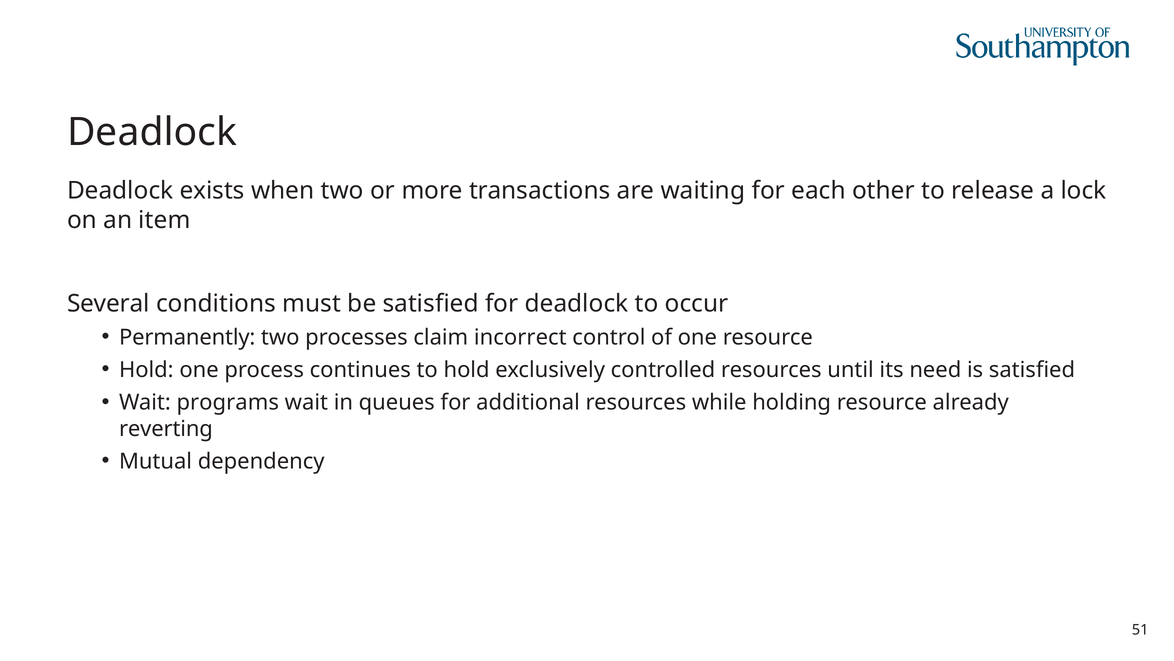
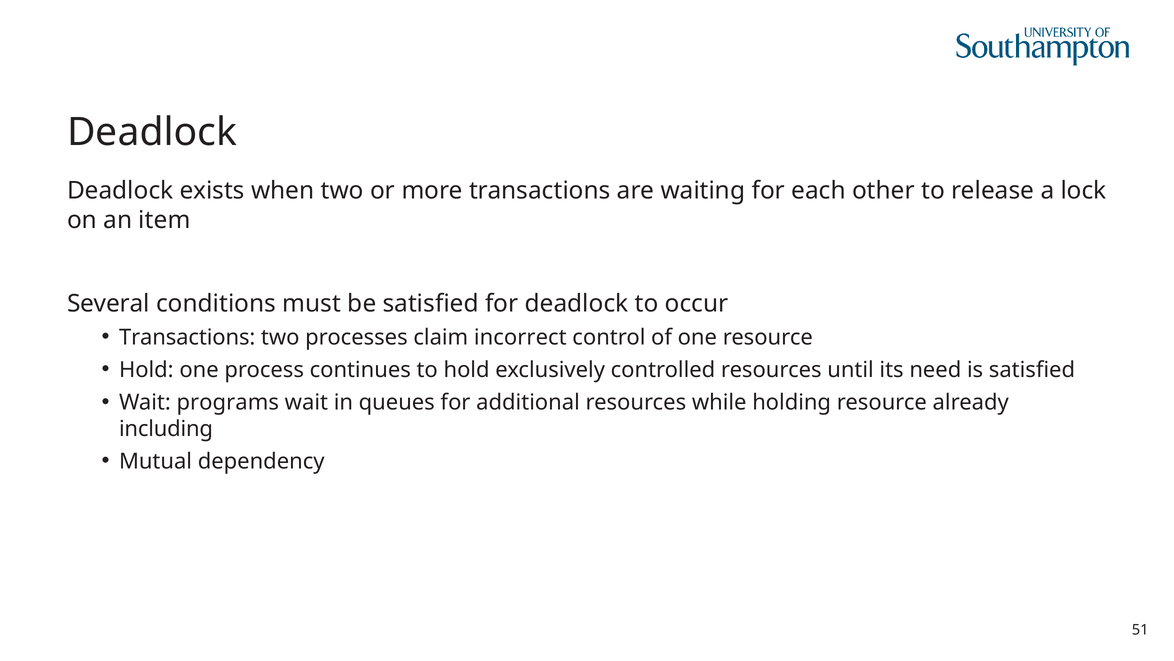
Permanently: Permanently -> Transactions (187, 337)
reverting: reverting -> including (166, 428)
